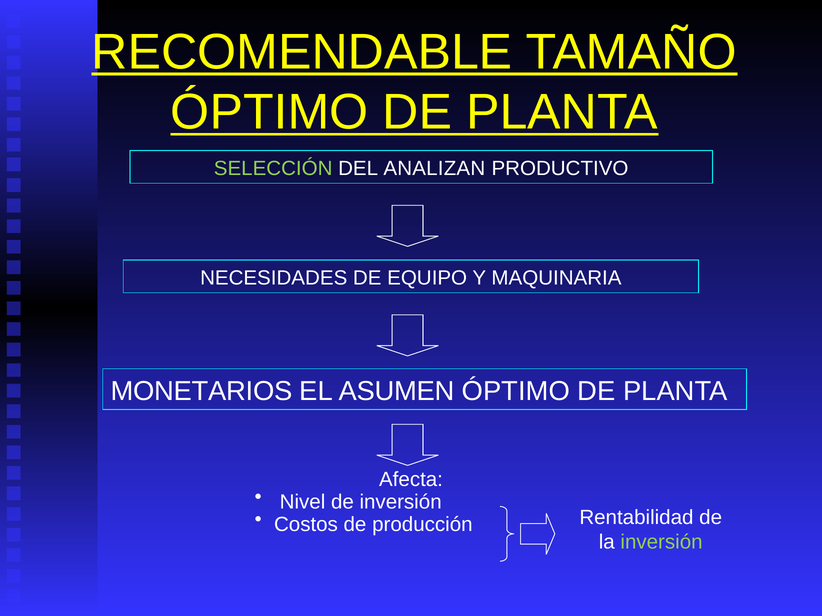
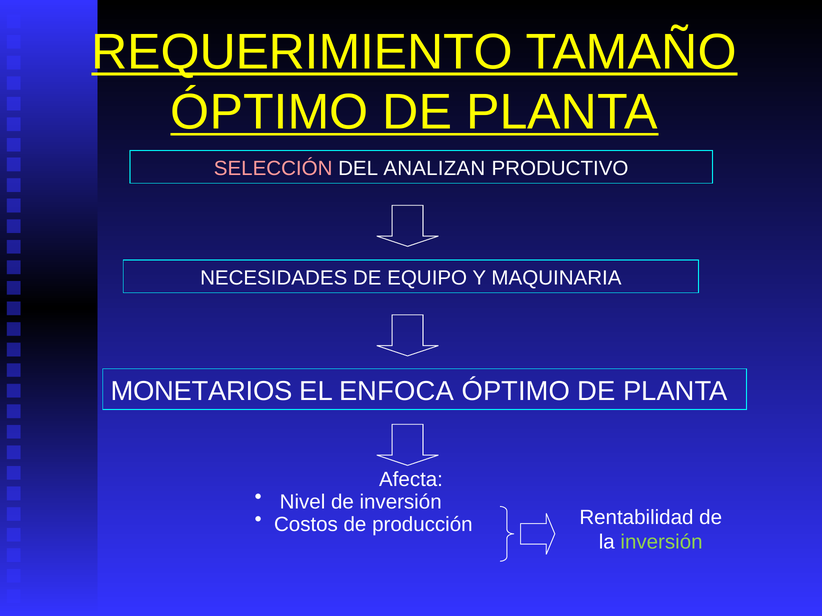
RECOMENDABLE: RECOMENDABLE -> REQUERIMIENTO (302, 52)
SELECCIÓN colour: light green -> pink (273, 168)
ASUMEN: ASUMEN -> ENFOCA (397, 391)
